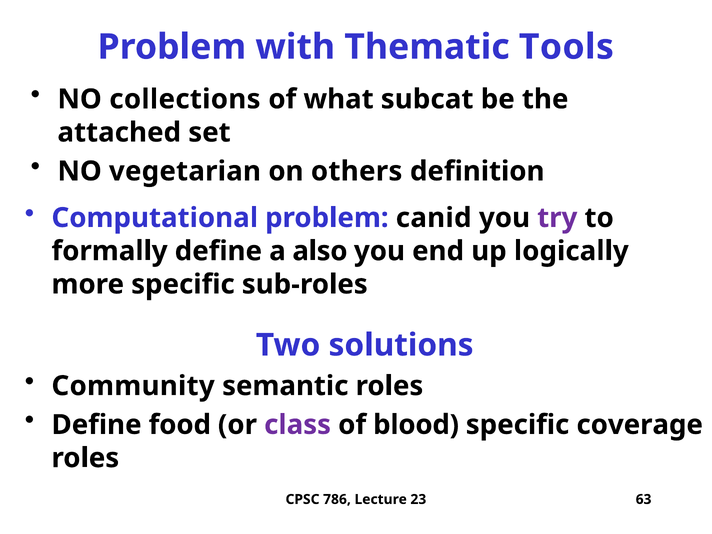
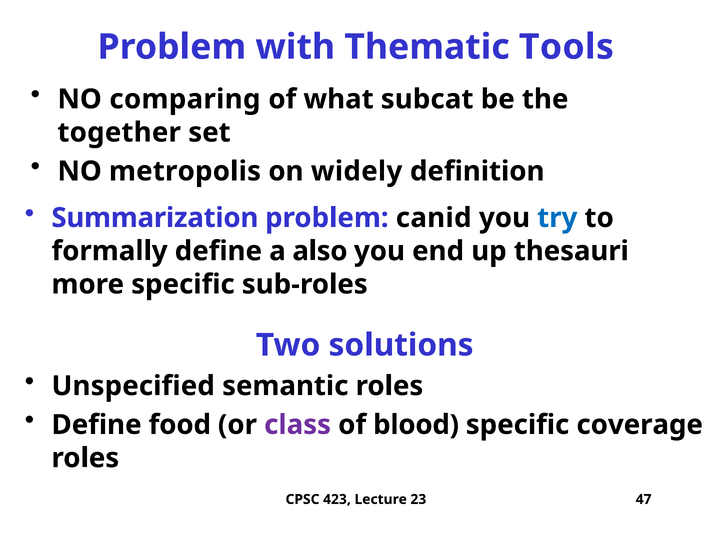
collections: collections -> comparing (185, 99)
attached: attached -> together (119, 132)
vegetarian: vegetarian -> metropolis (185, 171)
others: others -> widely (357, 171)
Computational: Computational -> Summarization (155, 218)
try colour: purple -> blue (557, 218)
logically: logically -> thesauri (571, 251)
Community: Community -> Unspecified (133, 386)
786: 786 -> 423 (337, 499)
63: 63 -> 47 (644, 499)
